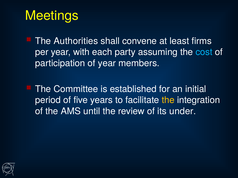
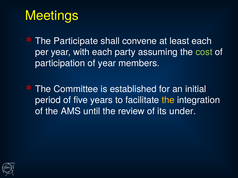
Authorities: Authorities -> Participate (76, 41)
least firms: firms -> each (202, 41)
cost colour: light blue -> light green (204, 52)
